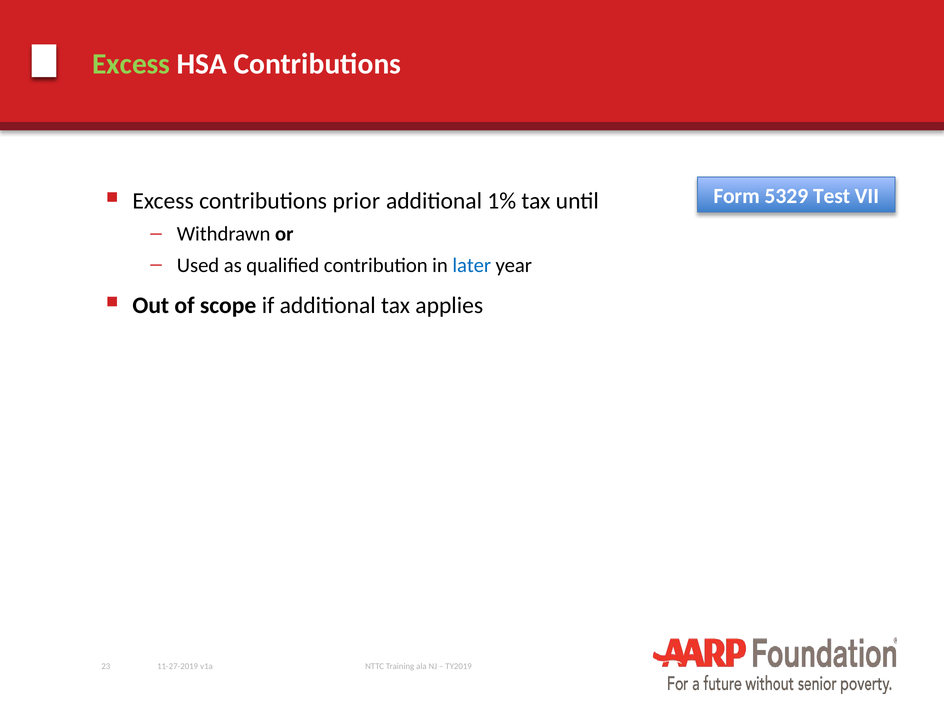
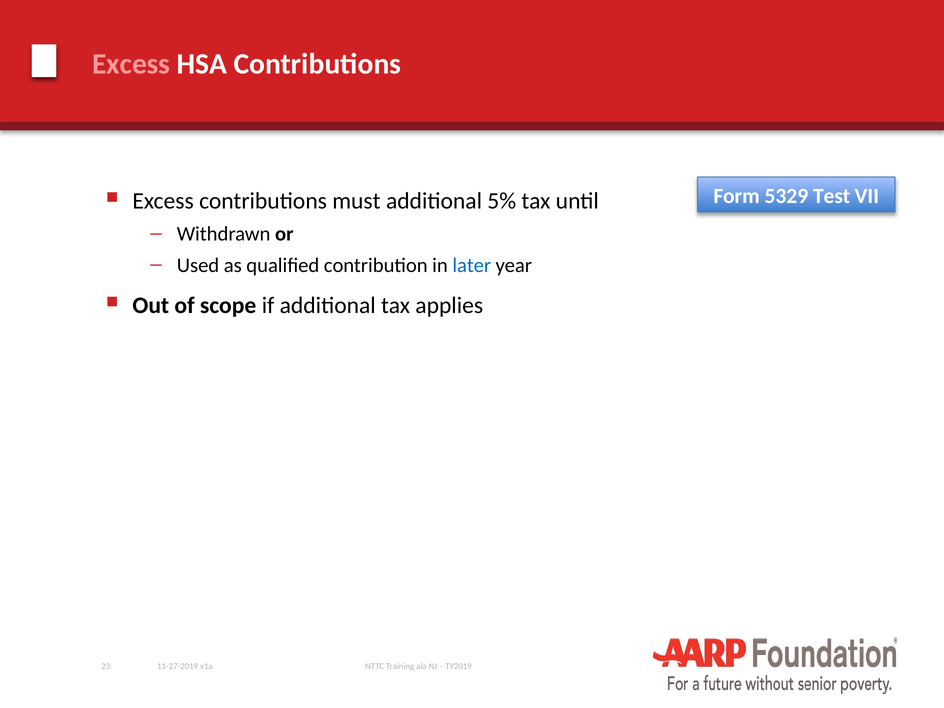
Excess colour: light green -> pink (131, 64)
prior: prior -> must (356, 201)
1%: 1% -> 5% (502, 201)
